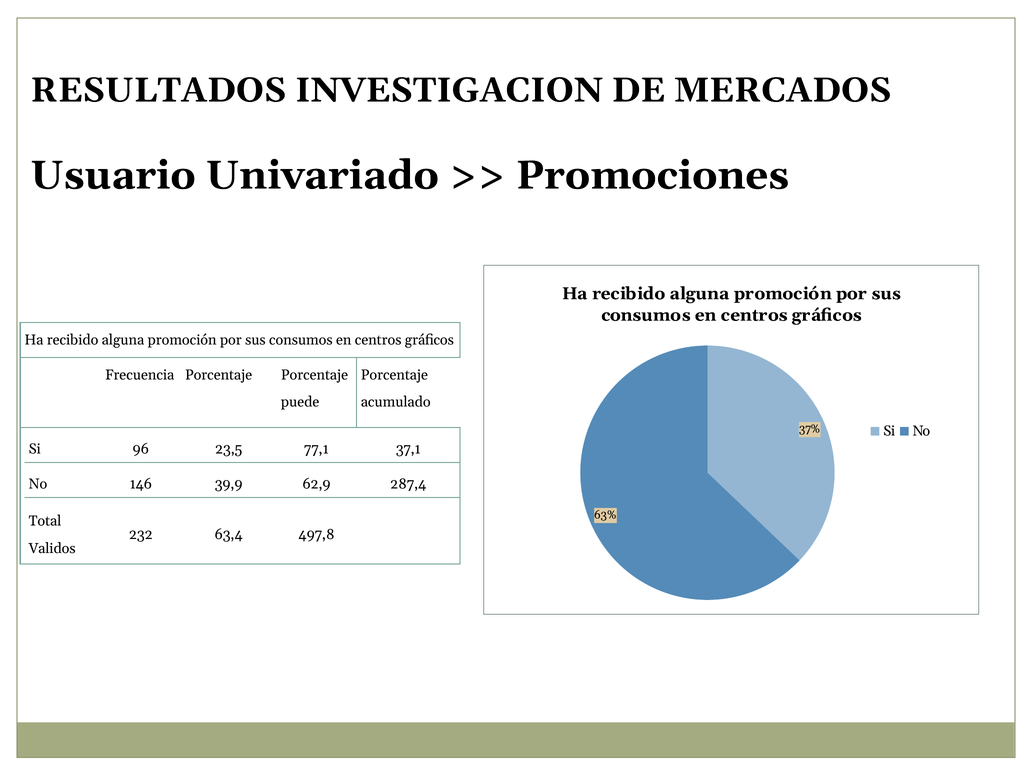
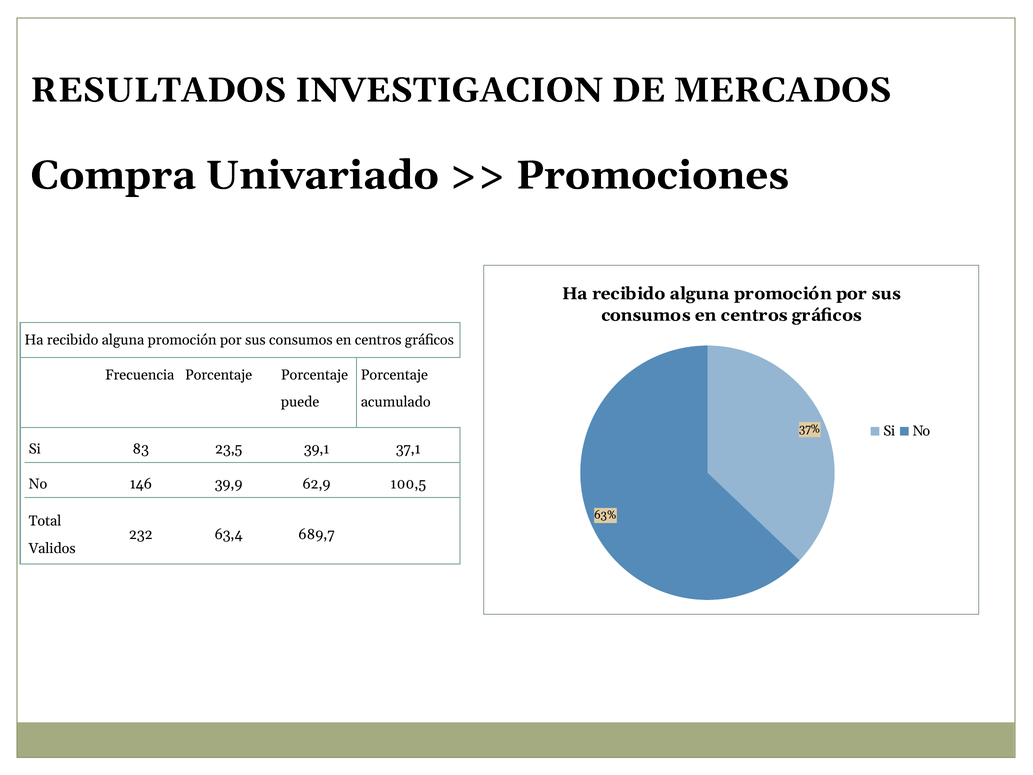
Usuario: Usuario -> Compra (113, 175)
96: 96 -> 83 (141, 449)
77,1: 77,1 -> 39,1 (317, 449)
287,4: 287,4 -> 100,5 (408, 484)
497,8: 497,8 -> 689,7 (317, 535)
